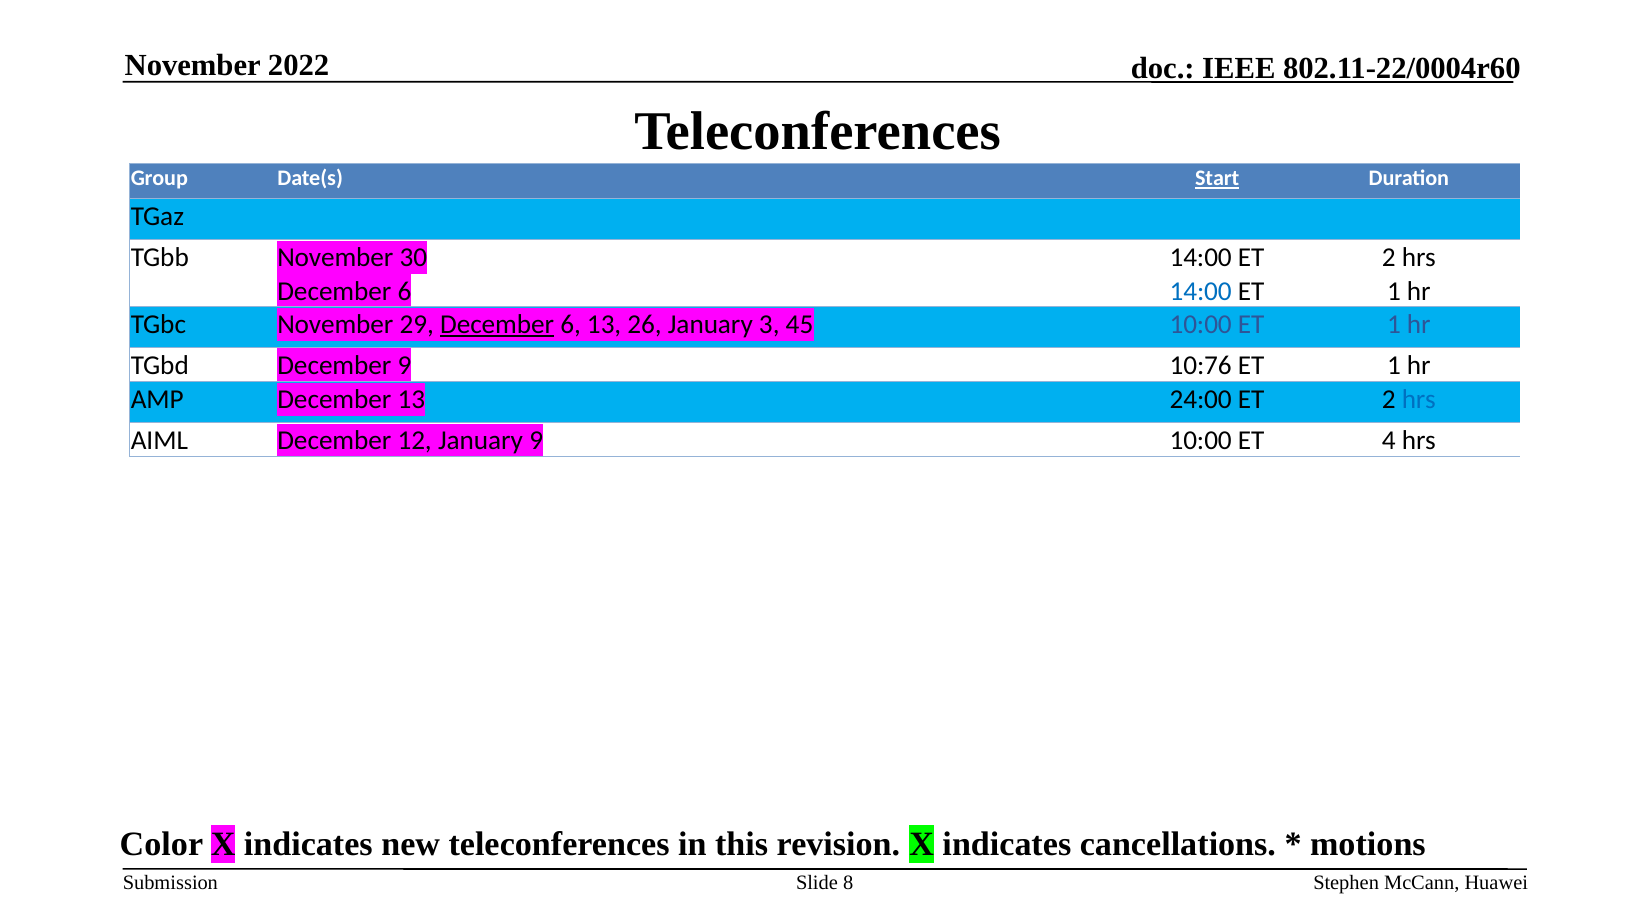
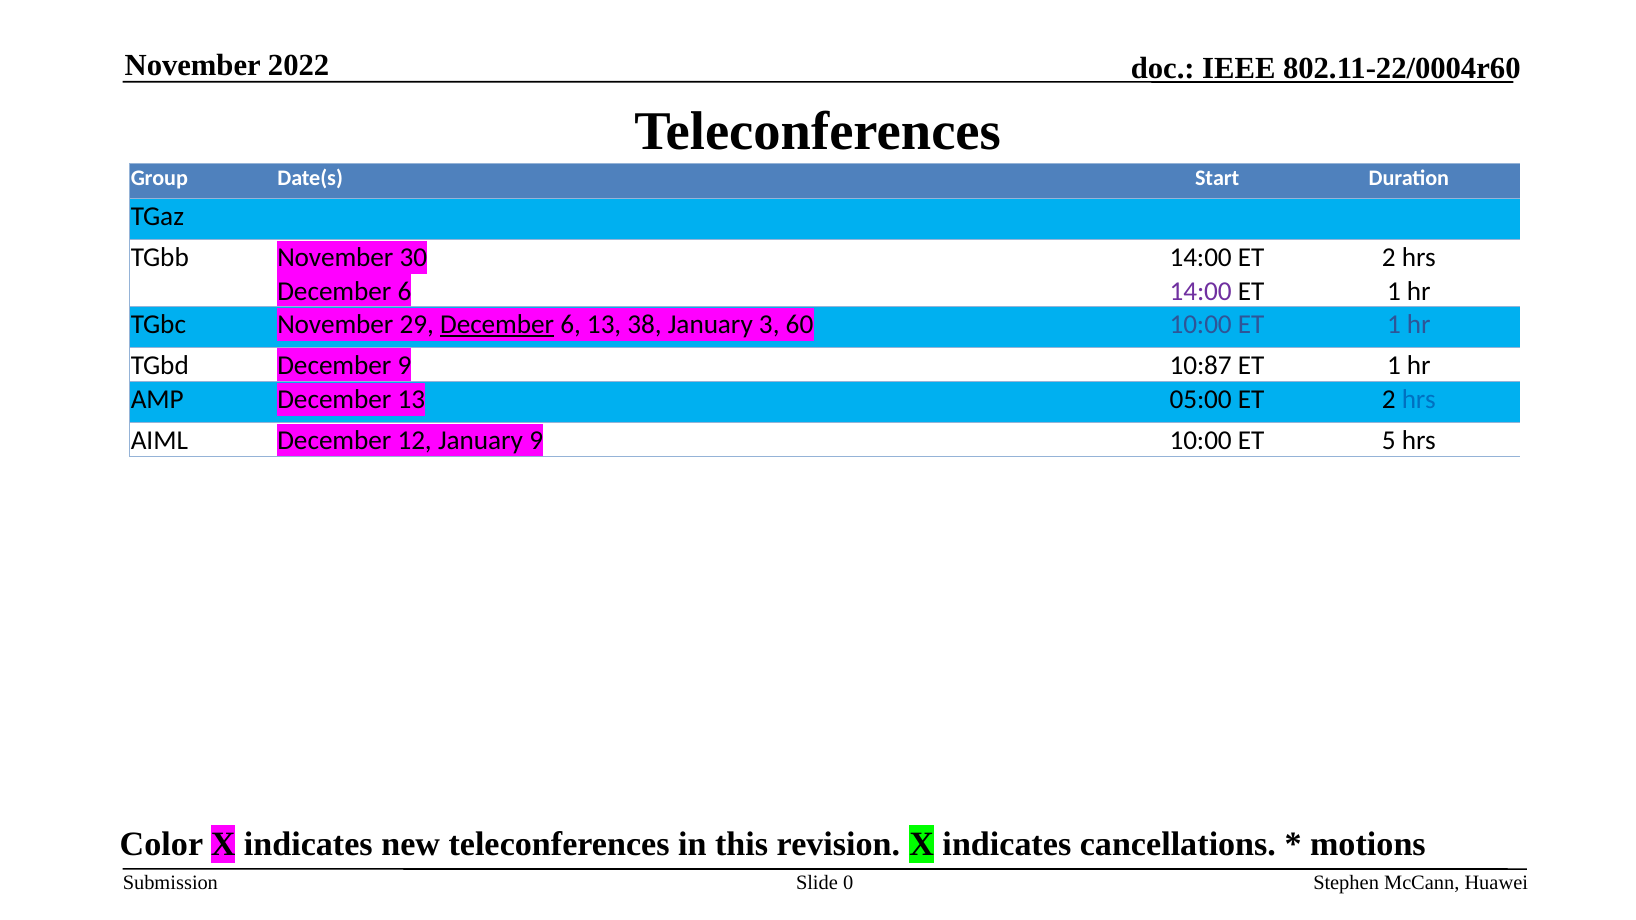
Start underline: present -> none (1217, 179)
14:00 colour: blue -> purple (1201, 291)
26: 26 -> 38 (645, 325)
45: 45 -> 60 (800, 325)
10:76: 10:76 -> 10:87 (1201, 365)
24:00: 24:00 -> 05:00 (1201, 400)
4: 4 -> 5 (1389, 441)
8: 8 -> 0 (848, 883)
